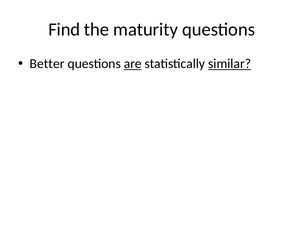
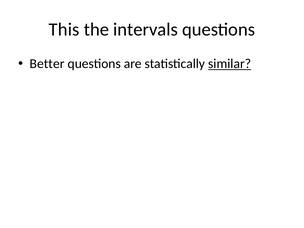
Find: Find -> This (64, 29)
maturity: maturity -> intervals (146, 29)
are underline: present -> none (133, 64)
